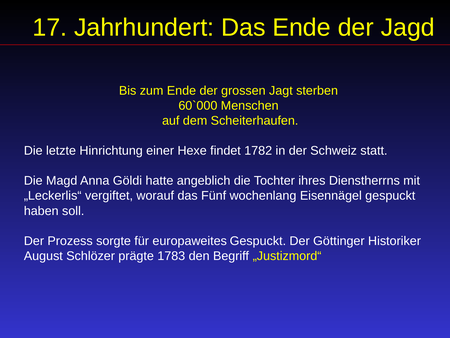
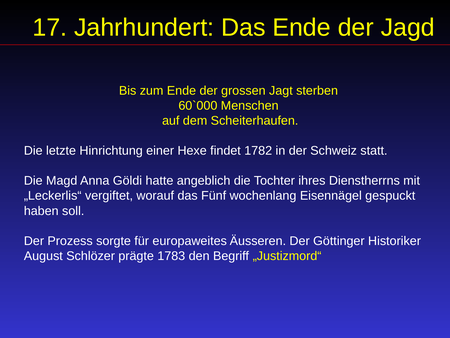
europaweites Gespuckt: Gespuckt -> Äusseren (258, 241)
